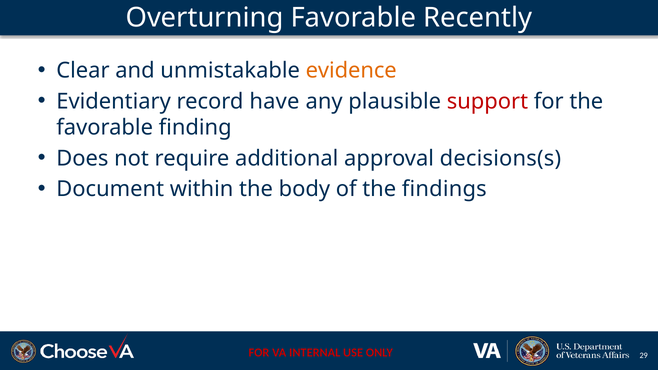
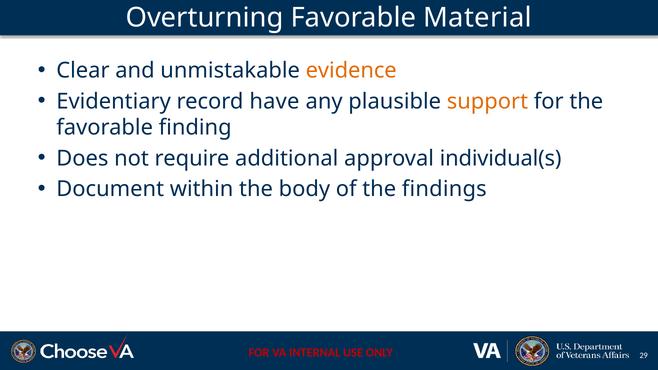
Recently: Recently -> Material (478, 18)
support colour: red -> orange (487, 101)
decisions(s: decisions(s -> individual(s (501, 158)
